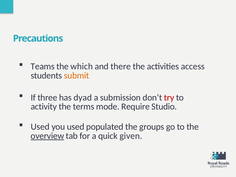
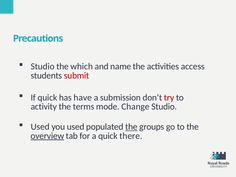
Teams: Teams -> Studio (43, 66)
there: there -> name (121, 66)
submit colour: orange -> red (77, 76)
If three: three -> quick (47, 97)
dyad: dyad -> have (83, 97)
Require: Require -> Change (135, 107)
the underline: none -> present (131, 127)
given: given -> there (131, 136)
